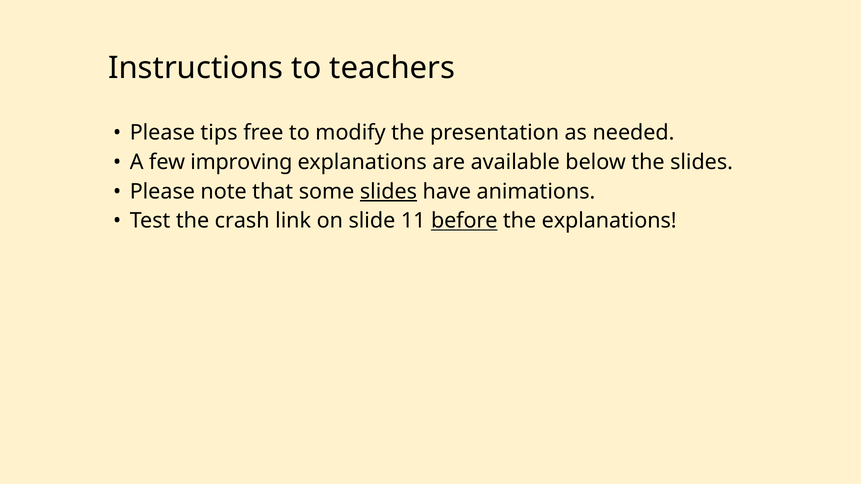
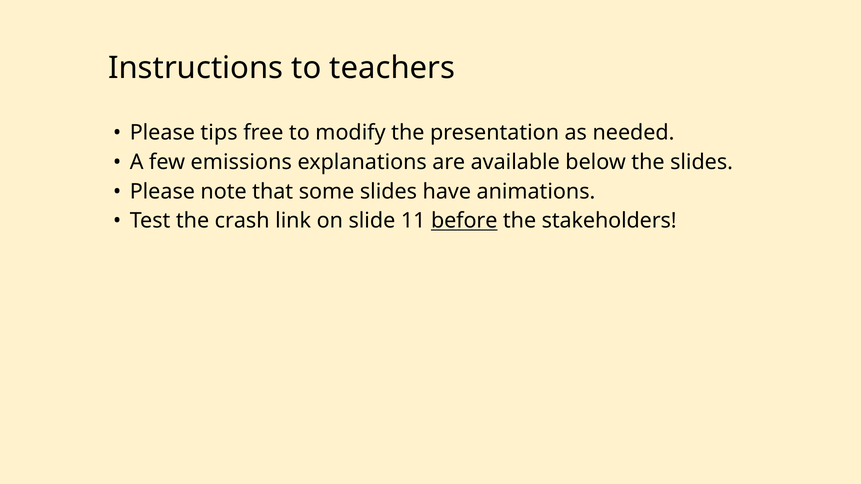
improving: improving -> emissions (241, 162)
slides underline: present -> none (388, 192)
the explanations: explanations -> stakeholders (609, 221)
